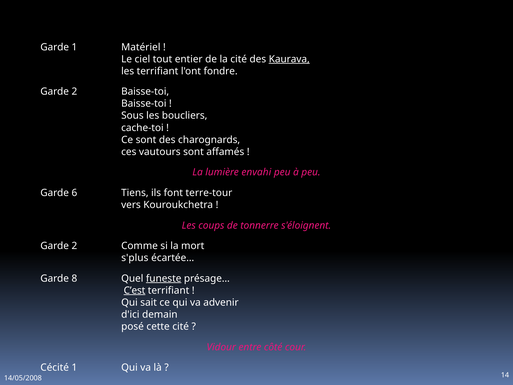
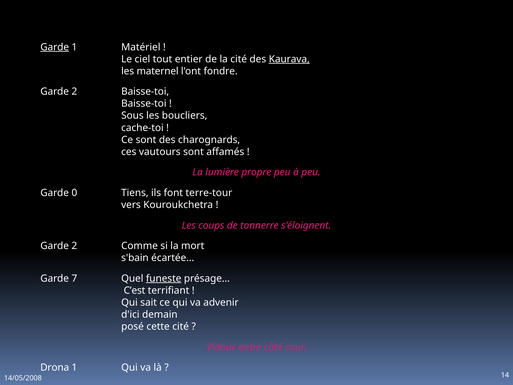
Garde underline: none -> present (55, 47)
les terrifiant: terrifiant -> maternel (158, 71)
envahi: envahi -> propre (256, 172)
6: 6 -> 0 (74, 193)
s'plus: s'plus -> s'bain (135, 258)
8: 8 -> 7 (74, 278)
C’est underline: present -> none (135, 290)
Cécité: Cécité -> Drona (55, 367)
